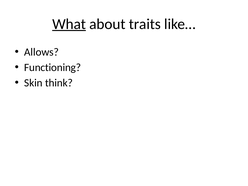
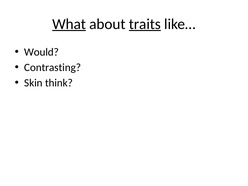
traits underline: none -> present (145, 24)
Allows: Allows -> Would (41, 52)
Functioning: Functioning -> Contrasting (53, 67)
